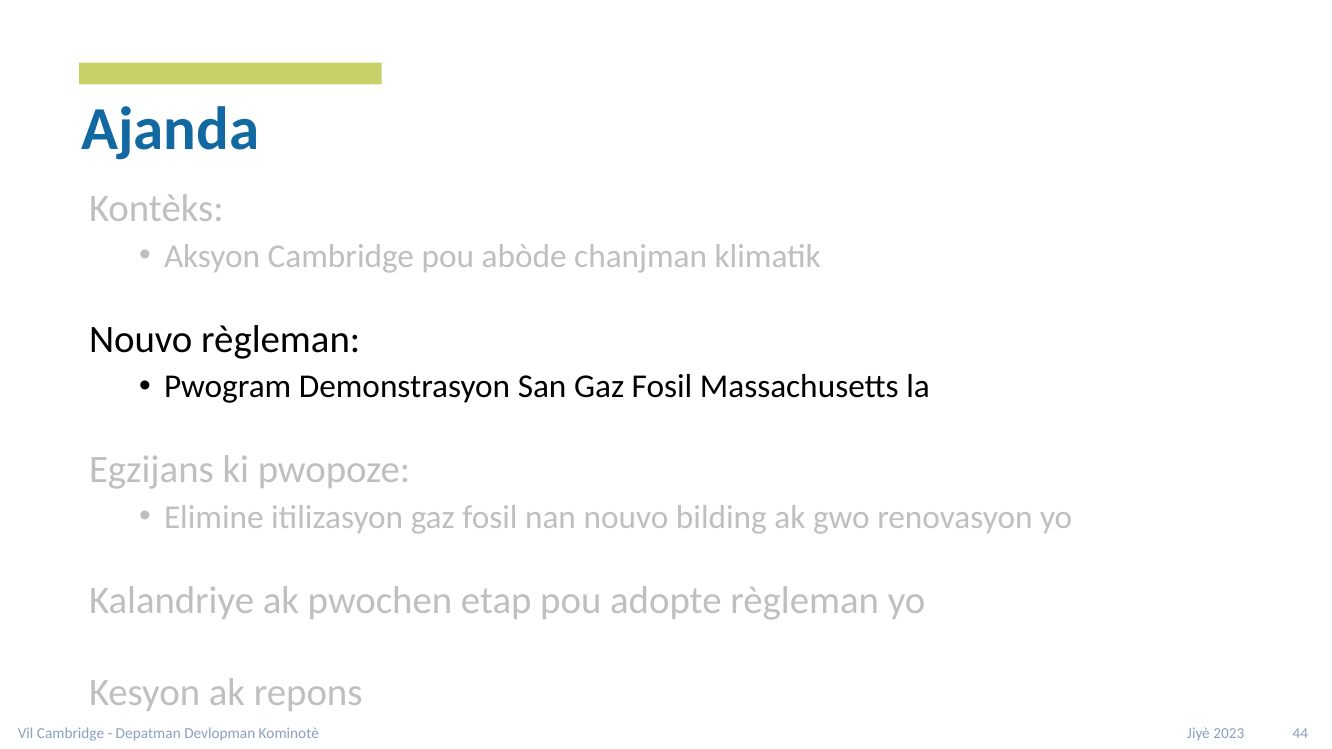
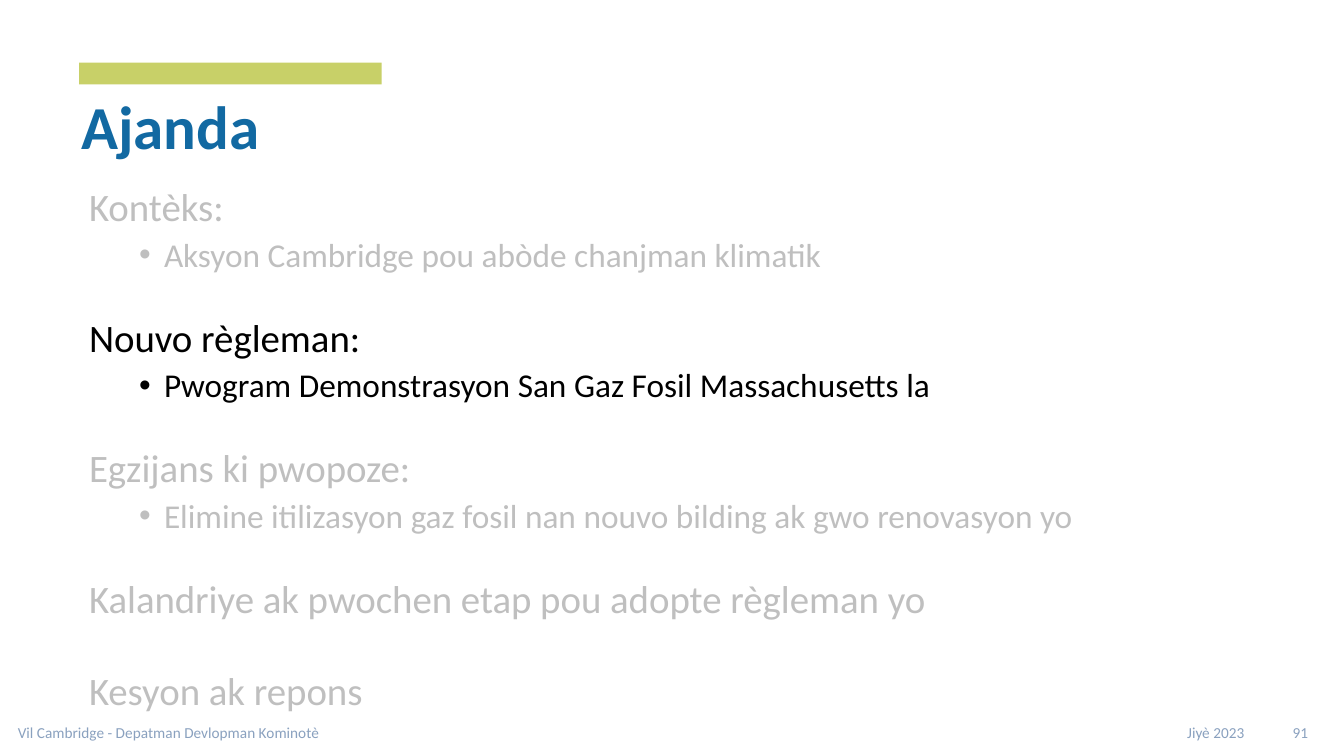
44: 44 -> 91 (1300, 734)
